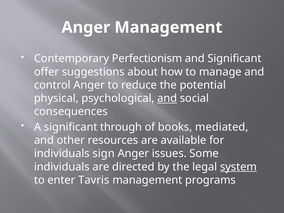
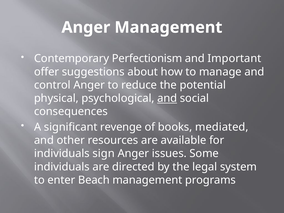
and Significant: Significant -> Important (234, 58)
through: through -> revenge (121, 127)
system underline: present -> none (238, 167)
Tavris: Tavris -> Beach (94, 180)
